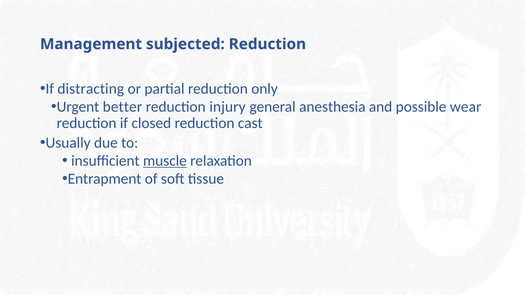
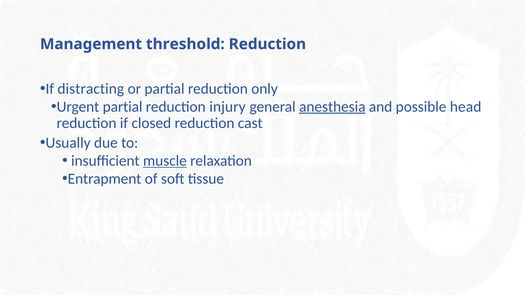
subjected: subjected -> threshold (185, 44)
Urgent better: better -> partial (123, 107)
anesthesia underline: none -> present (332, 107)
wear: wear -> head (466, 107)
